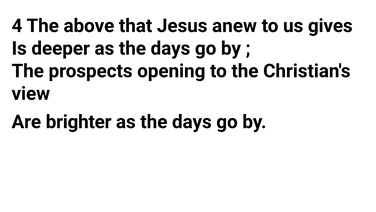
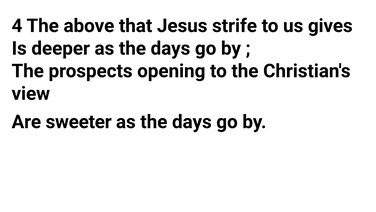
anew: anew -> strife (235, 26)
brighter: brighter -> sweeter (79, 122)
